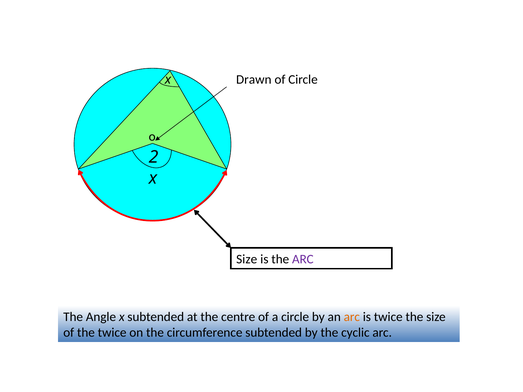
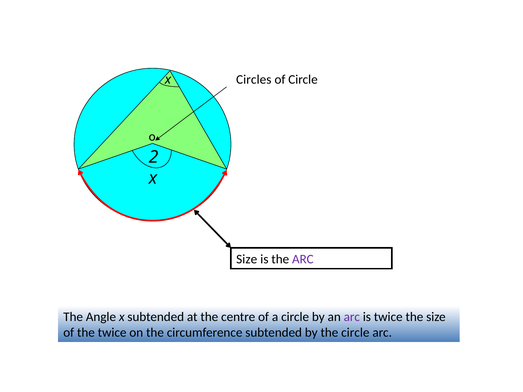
Drawn: Drawn -> Circles (254, 80)
arc colour: orange -> purple (352, 317)
the cyclic: cyclic -> circle (355, 333)
